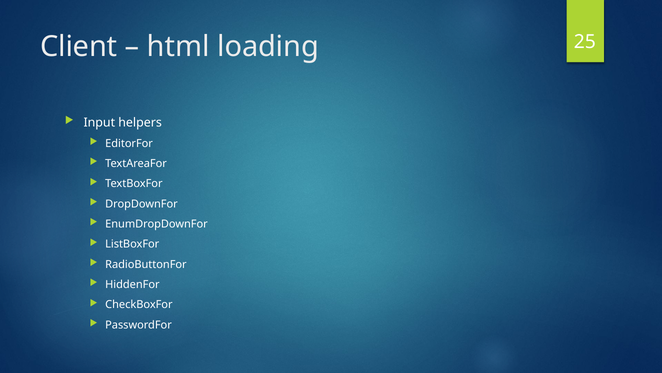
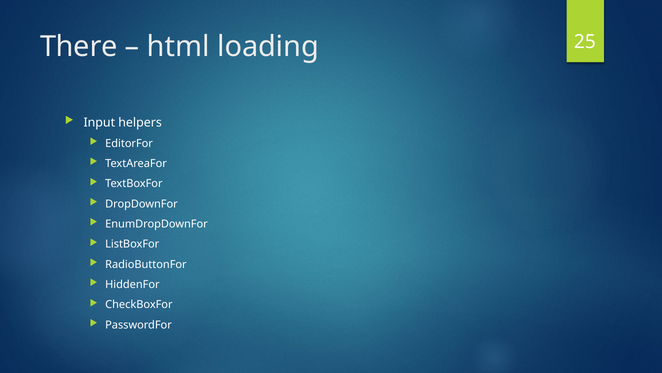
Client: Client -> There (79, 46)
